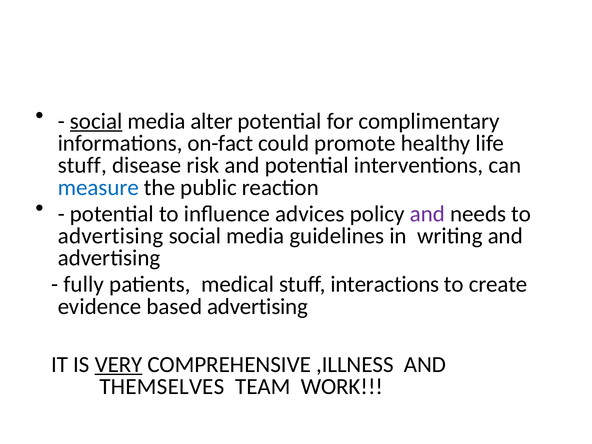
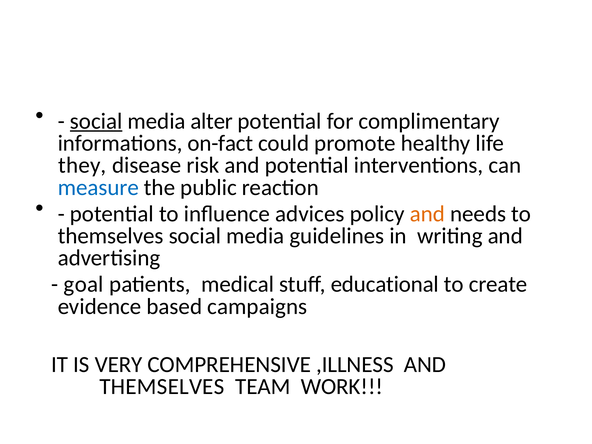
stuff: stuff -> they (82, 165)
and colour: purple -> orange (427, 214)
advertising: advertising -> themselves (111, 236)
fully: fully -> goal (84, 284)
interactions: interactions -> educational (385, 284)
based advertising: advertising -> campaigns (257, 306)
VERY underline: present -> none (119, 365)
